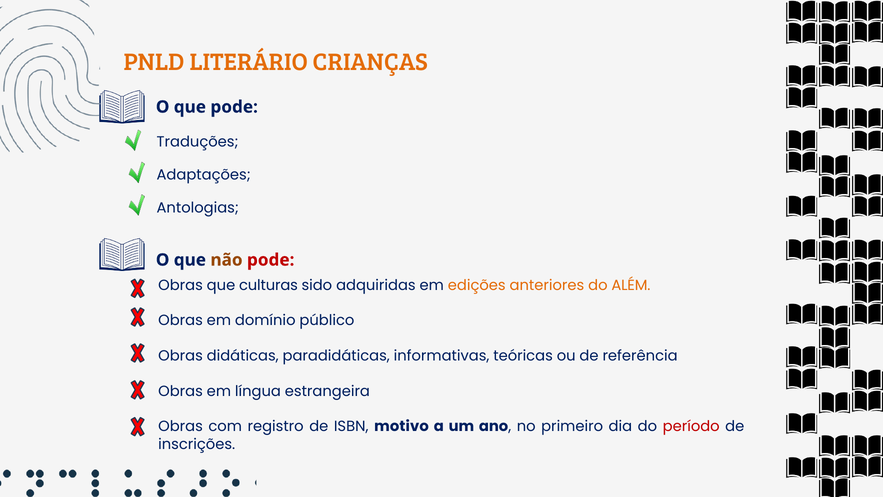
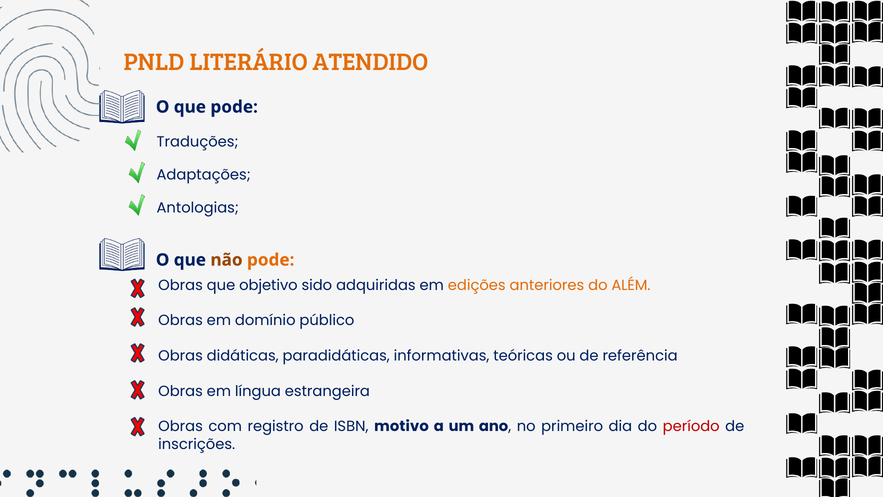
CRIANÇAS: CRIANÇAS -> ATENDIDO (371, 62)
pode colour: red -> orange (271, 260)
culturas: culturas -> objetivo (268, 285)
